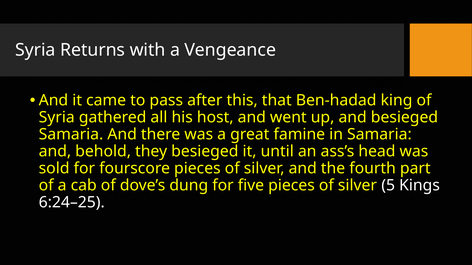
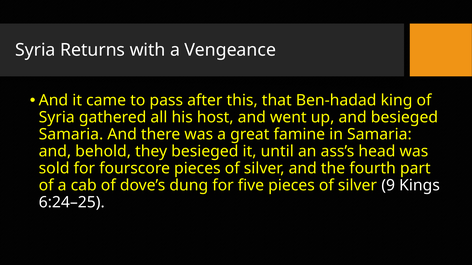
5: 5 -> 9 (388, 186)
